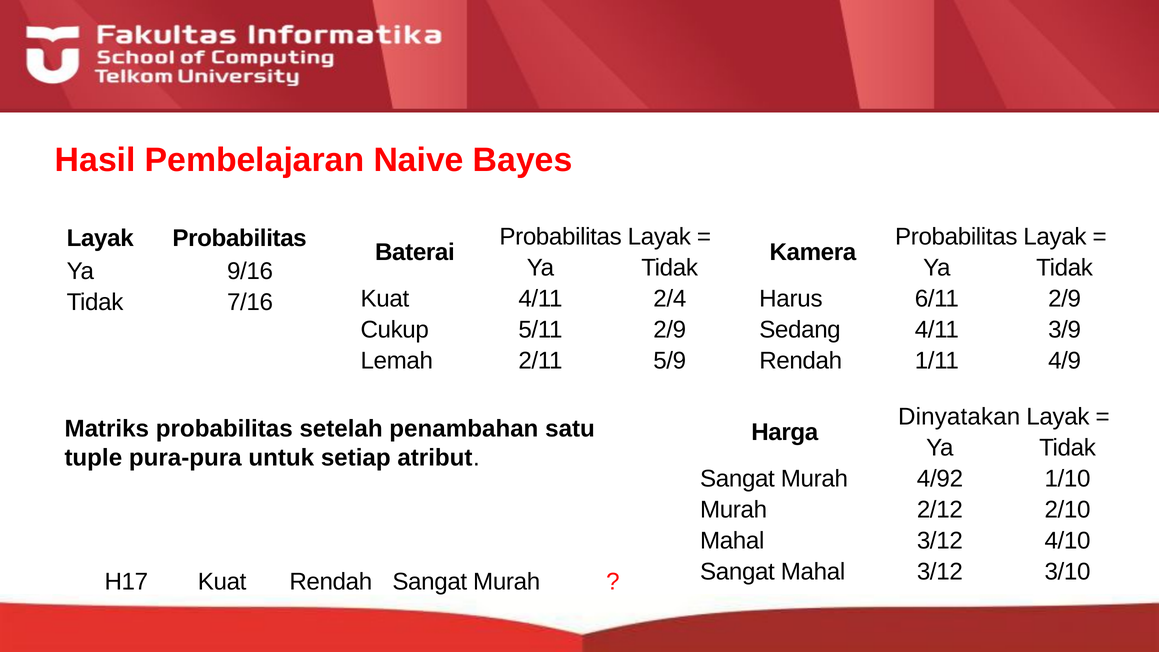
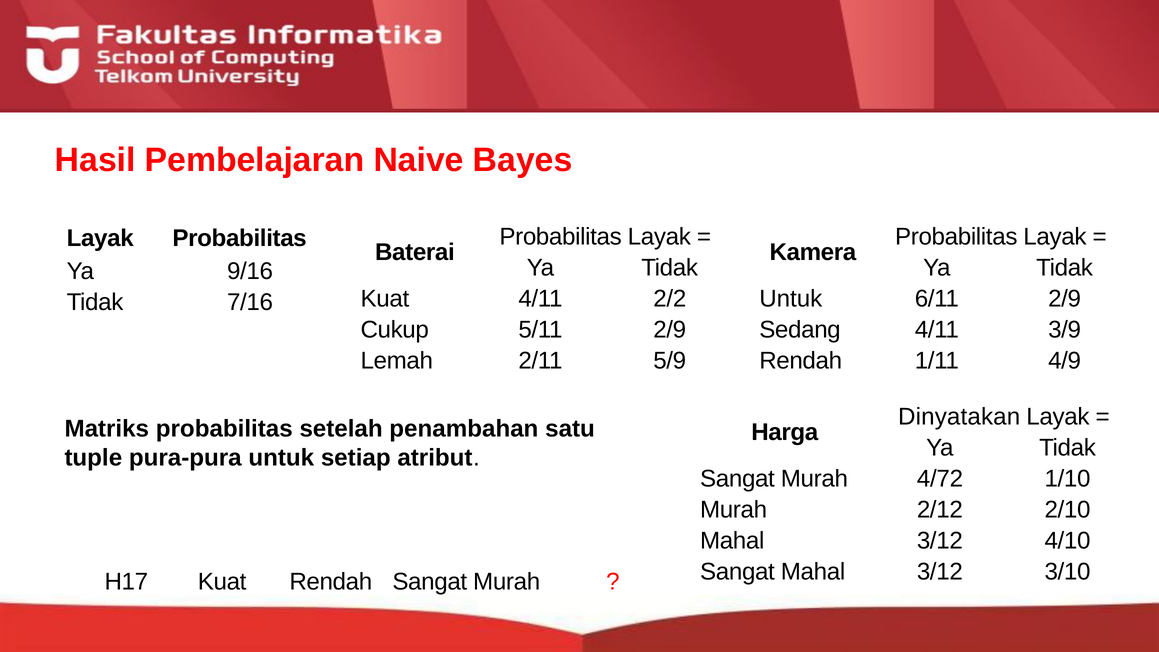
2/4: 2/4 -> 2/2 (670, 299)
Harus: Harus -> Untuk (791, 299)
4/92: 4/92 -> 4/72 (940, 479)
